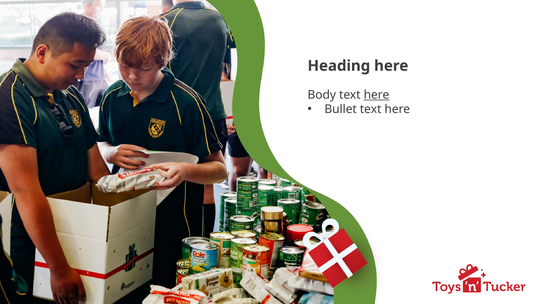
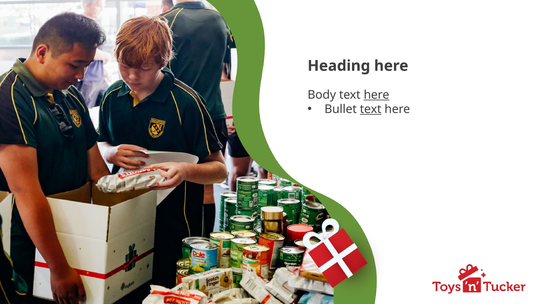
text underline: none -> present (371, 109)
